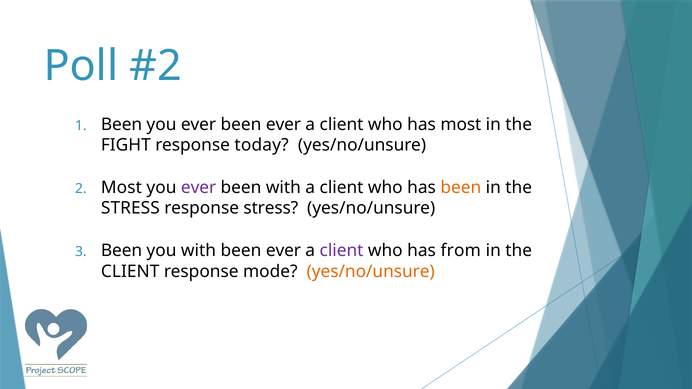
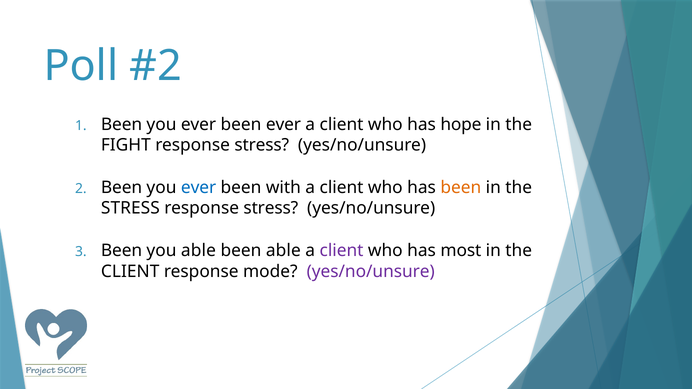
has most: most -> hope (461, 124)
FIGHT response today: today -> stress (262, 145)
2 Most: Most -> Been (122, 188)
ever colour: purple -> blue (199, 188)
you with: with -> able (198, 251)
ever: ever -> able (283, 251)
from: from -> most (461, 251)
yes/no/unsure colour: orange -> purple (371, 272)
